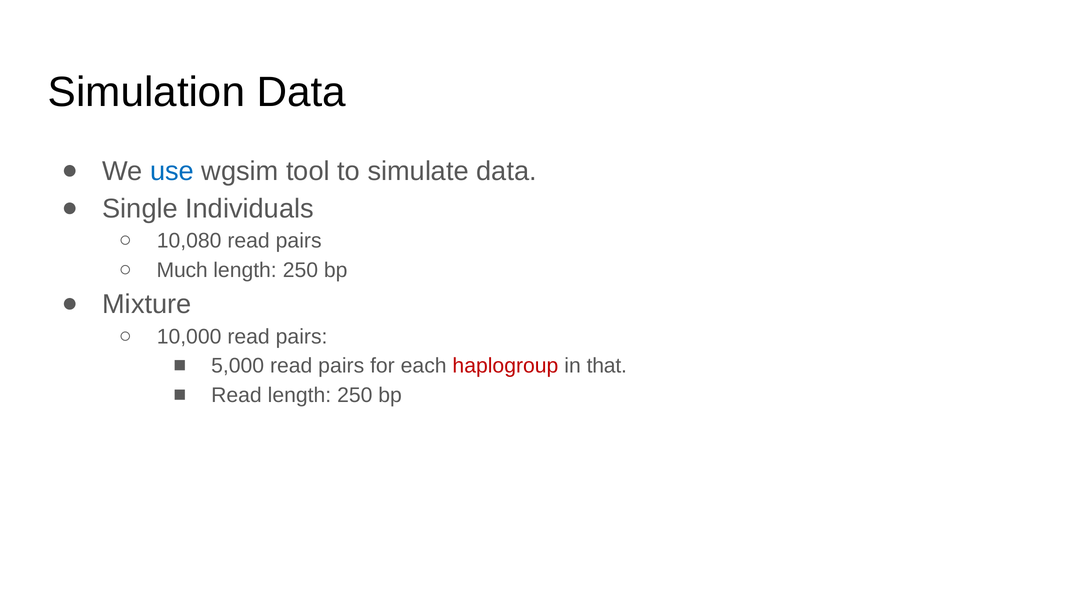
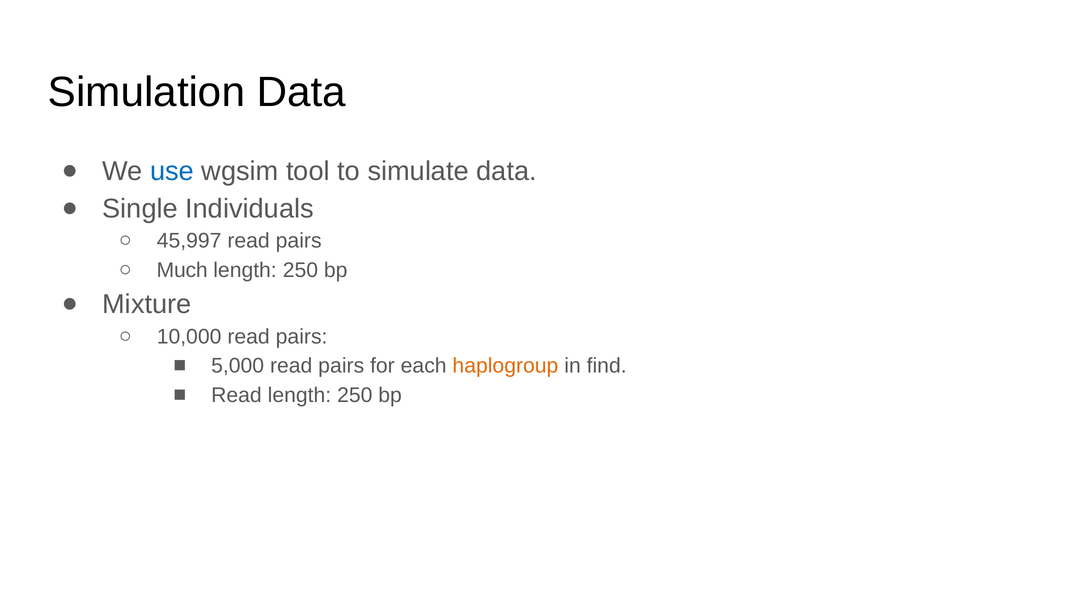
10,080: 10,080 -> 45,997 (189, 241)
haplogroup colour: red -> orange (505, 366)
that: that -> find (607, 366)
